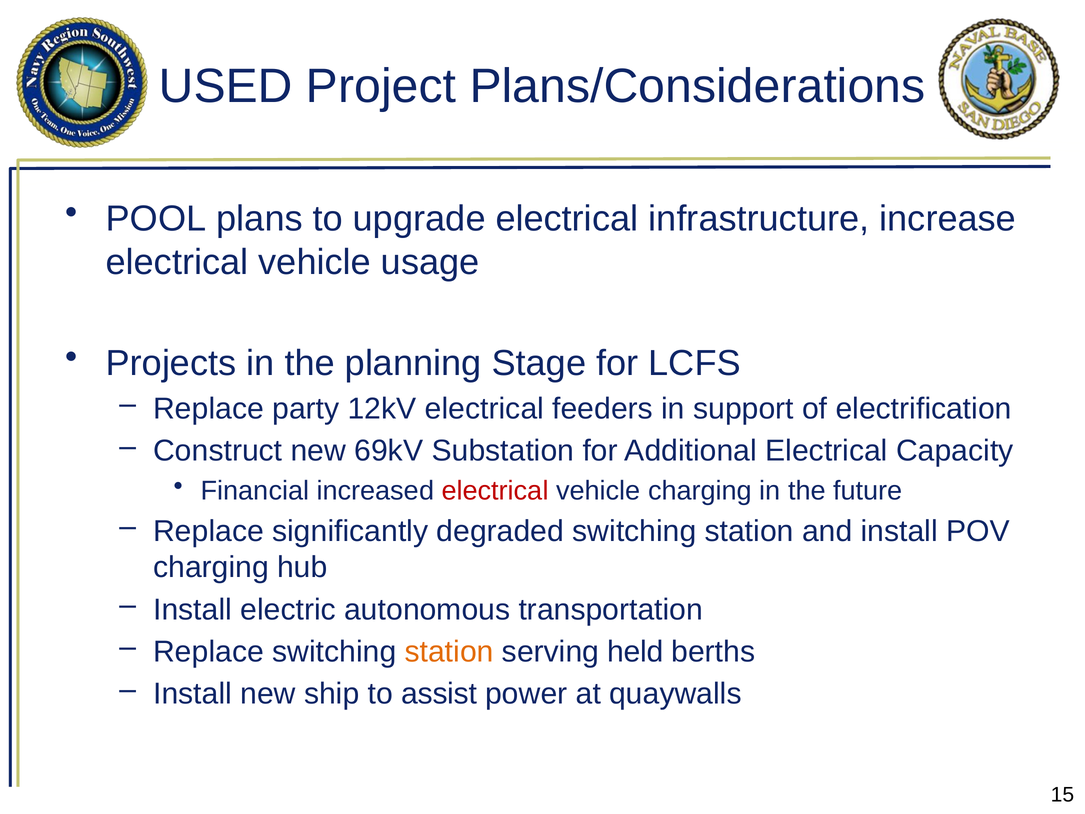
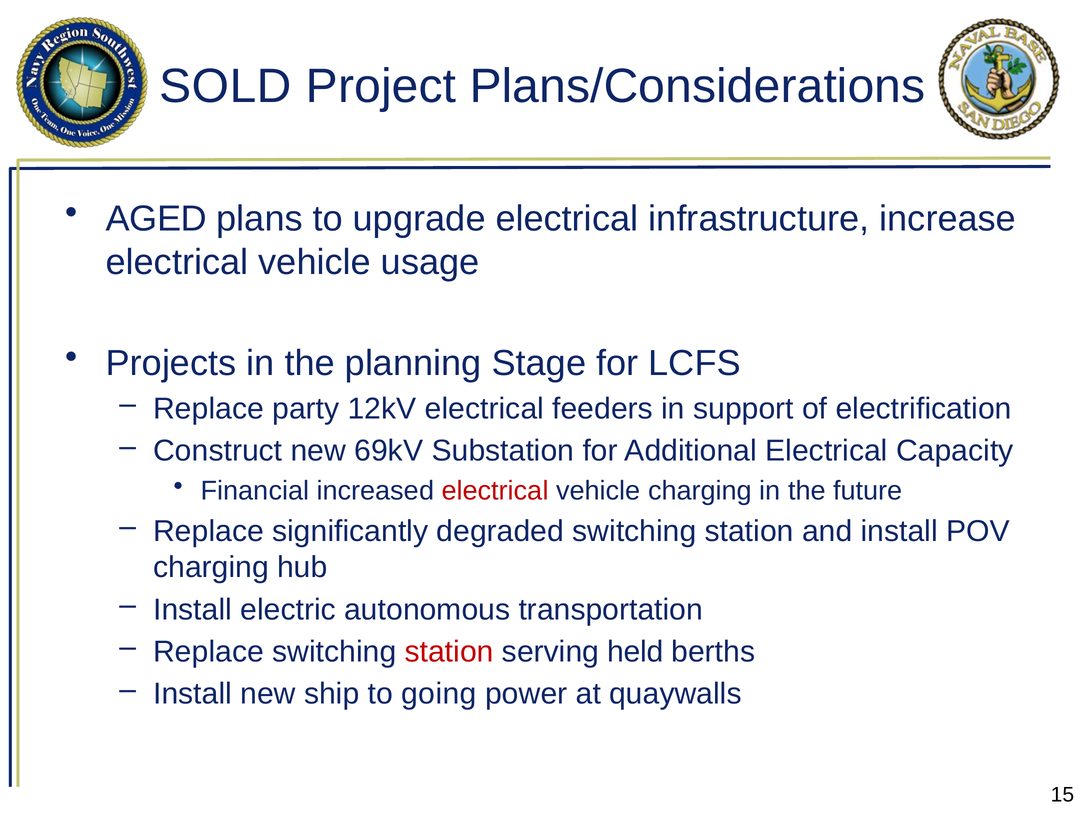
USED: USED -> SOLD (225, 86)
POOL: POOL -> AGED (156, 219)
station colour: orange -> red (449, 652)
assist: assist -> going (439, 694)
